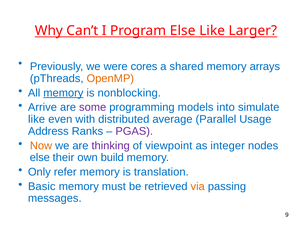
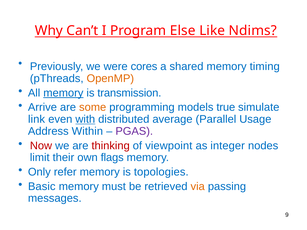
Larger: Larger -> Ndims (253, 31)
arrays: arrays -> timing (265, 67)
nonblocking: nonblocking -> transmission (129, 93)
some colour: purple -> orange (93, 107)
into: into -> true (226, 107)
like: like -> link (37, 119)
with underline: none -> present (85, 119)
Ranks: Ranks -> Within (87, 131)
Now colour: orange -> red (41, 146)
thinking colour: purple -> red (111, 146)
else: else -> limit (40, 158)
build: build -> flags (112, 158)
translation: translation -> topologies (161, 172)
